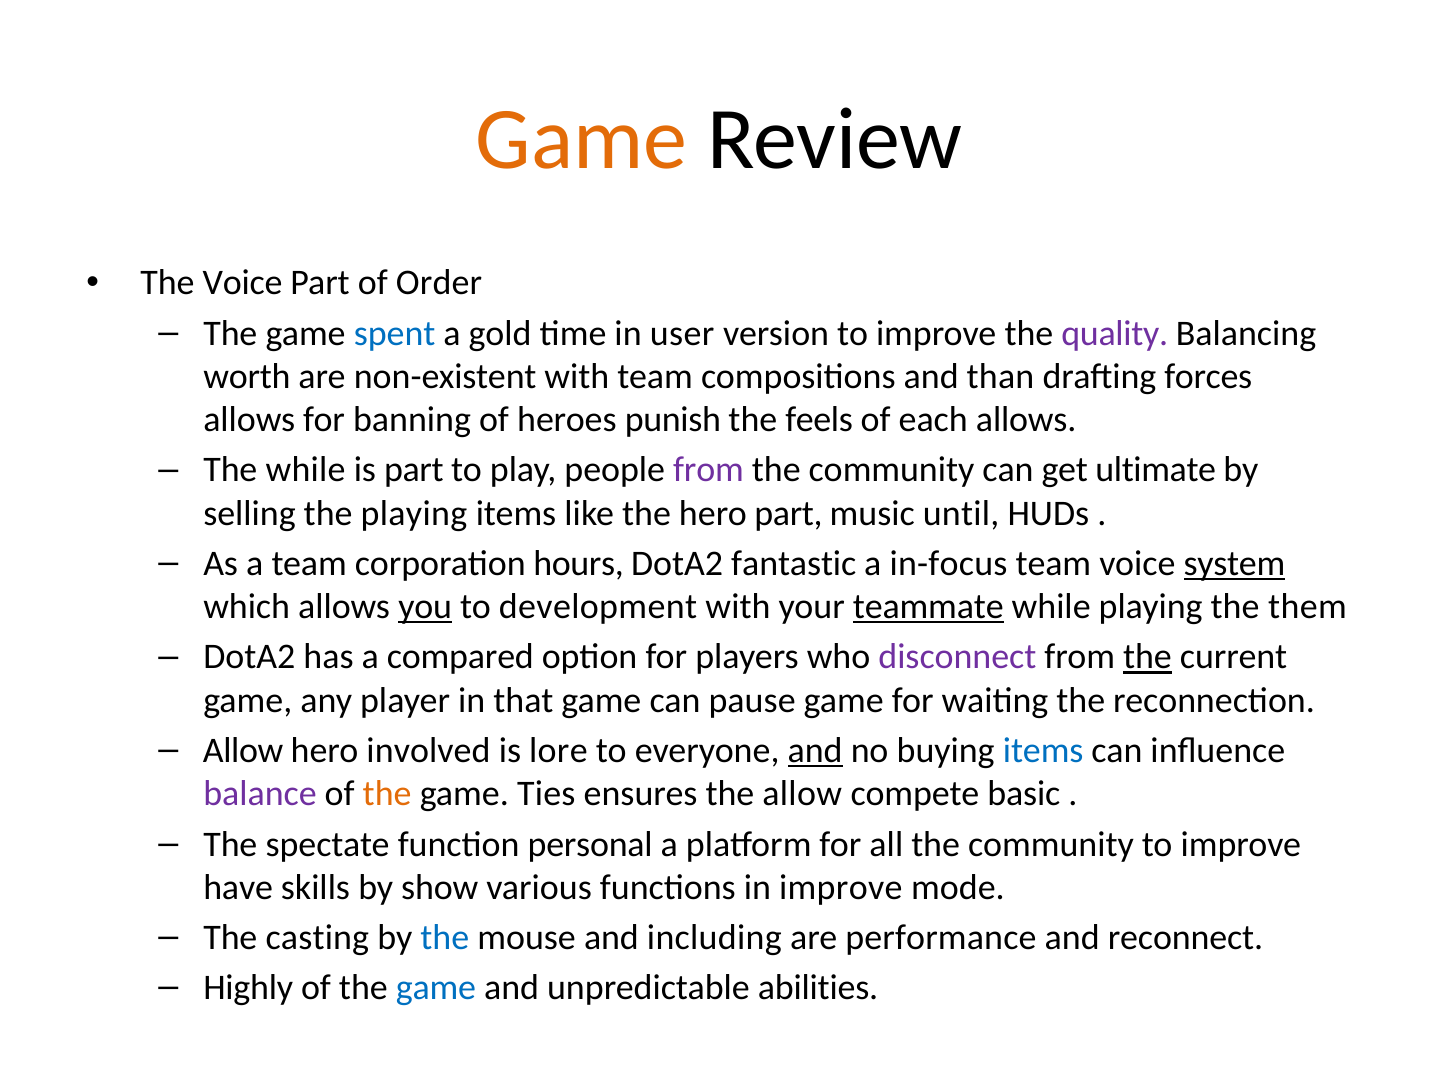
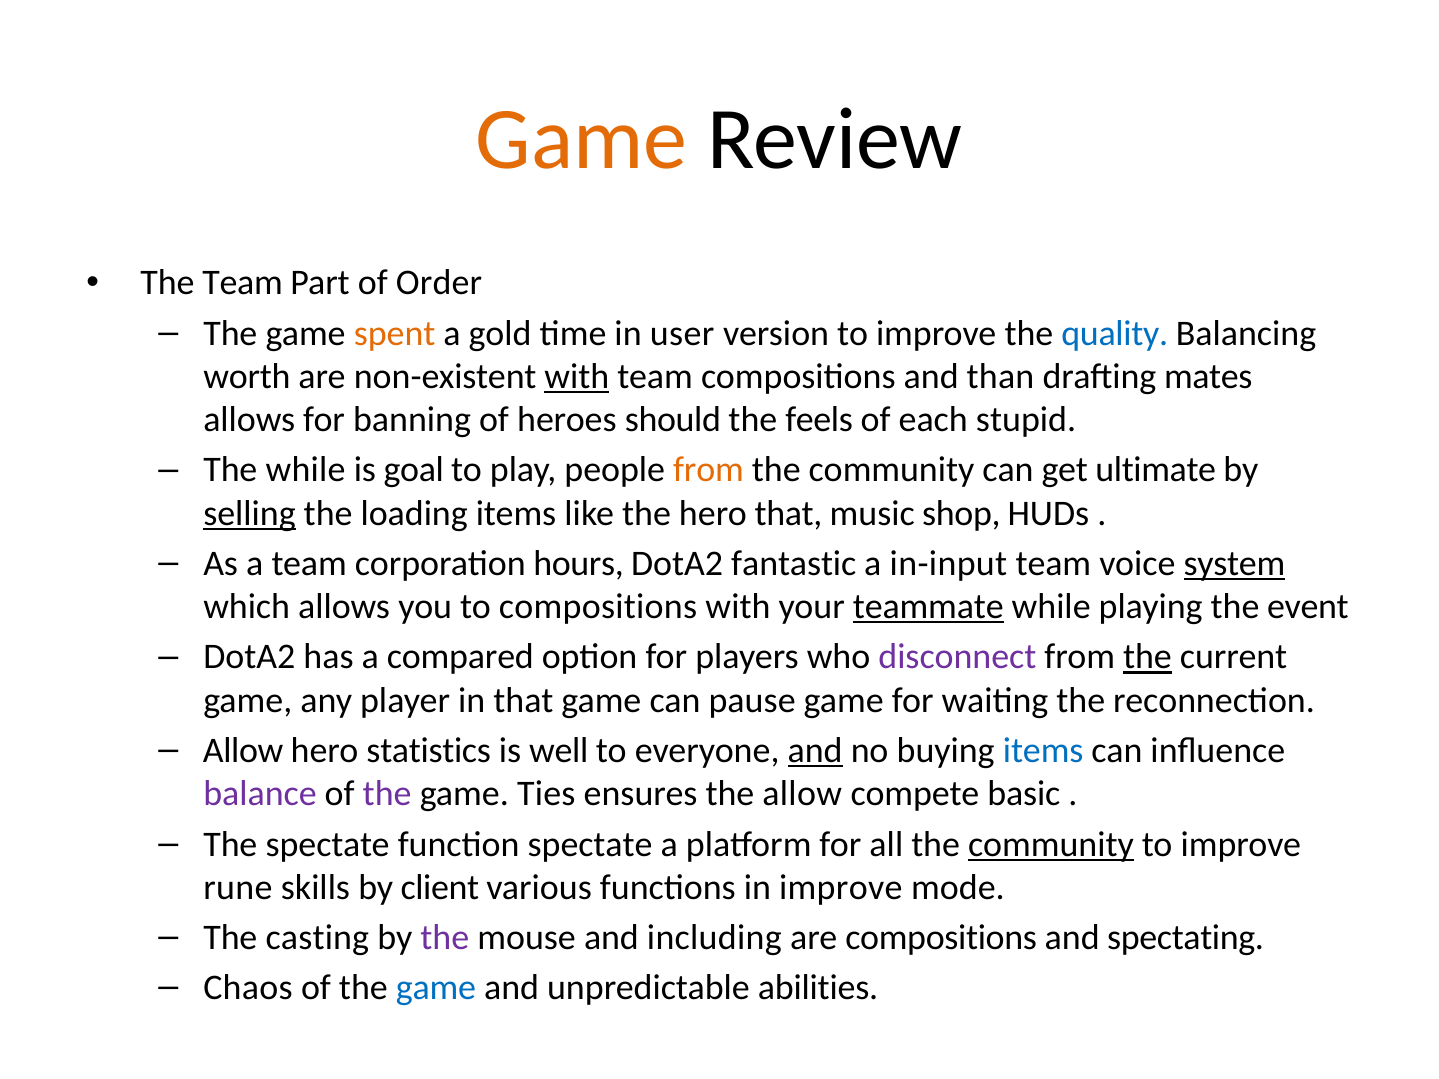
The Voice: Voice -> Team (243, 283)
spent colour: blue -> orange (395, 333)
quality colour: purple -> blue (1115, 333)
with underline: none -> present (577, 377)
forces: forces -> mates (1208, 377)
punish: punish -> should (673, 420)
each allows: allows -> stupid (1026, 420)
is part: part -> goal (414, 470)
from colour: purple -> orange (709, 470)
selling underline: none -> present (249, 513)
the playing: playing -> loading (414, 513)
hero part: part -> that (788, 513)
until: until -> shop (961, 513)
in-focus: in-focus -> in-input (948, 564)
you underline: present -> none (425, 607)
to development: development -> compositions (598, 607)
them: them -> event (1308, 607)
involved: involved -> statistics (429, 751)
lore: lore -> well (559, 751)
the colour: orange -> purple (387, 794)
function personal: personal -> spectate (590, 844)
community underline: none -> present (1051, 844)
have: have -> rune (238, 888)
show: show -> client (440, 888)
the colour: blue -> purple (445, 938)
are performance: performance -> compositions (941, 938)
reconnect: reconnect -> spectating (1186, 938)
Highly: Highly -> Chaos (248, 988)
